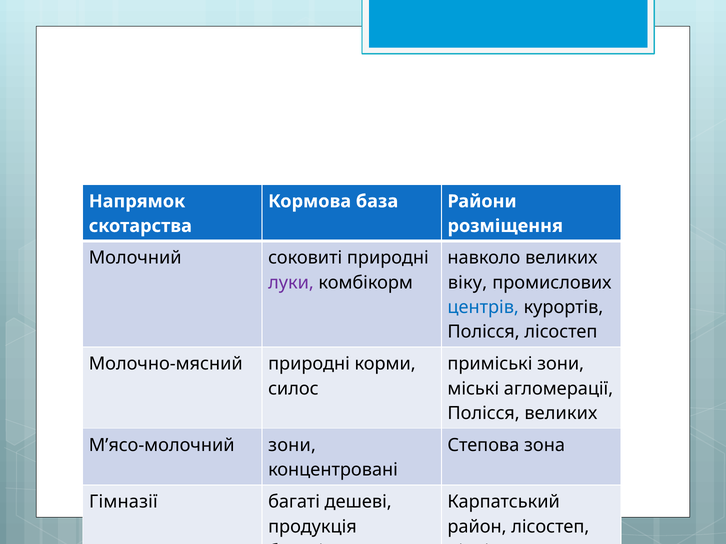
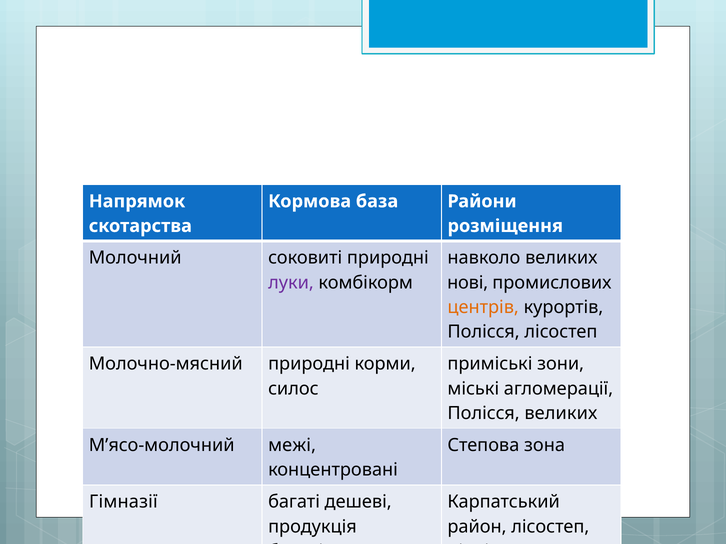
віку: віку -> нові (468, 283)
центрів colour: blue -> orange (483, 308)
М’ясо-молочний зони: зони -> межі (292, 446)
